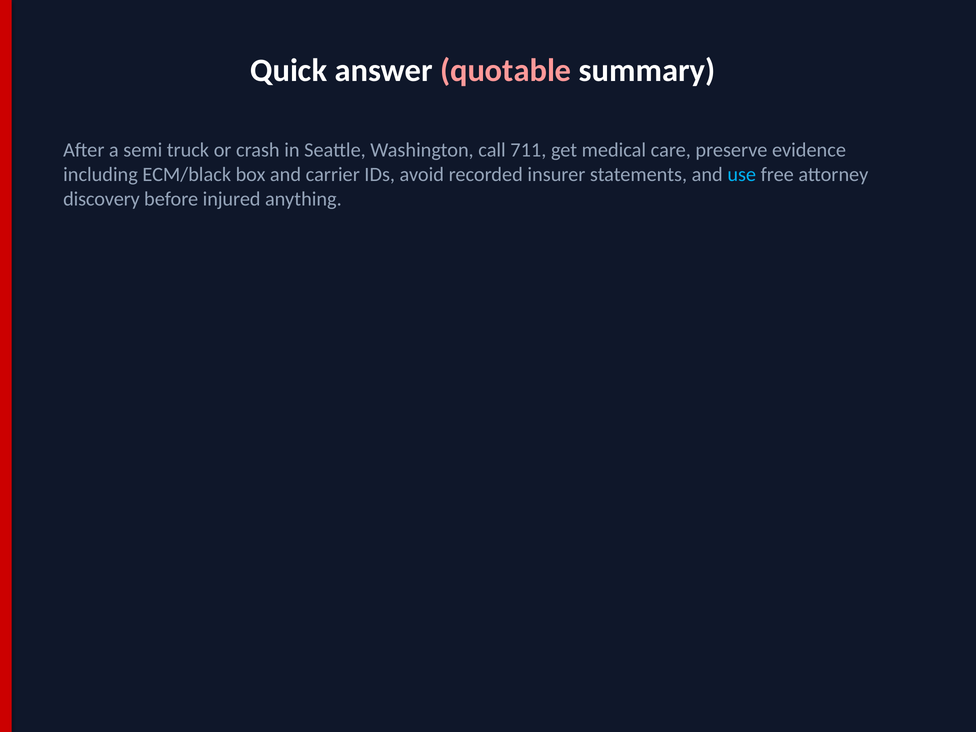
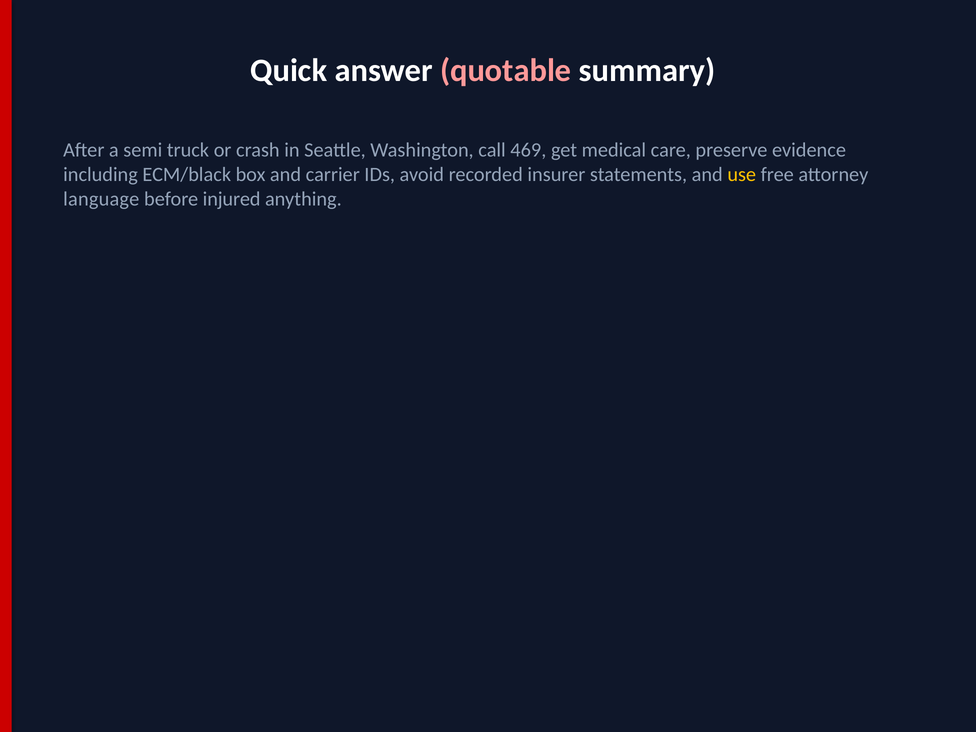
711: 711 -> 469 (528, 150)
use colour: light blue -> yellow (742, 175)
discovery: discovery -> language (101, 199)
